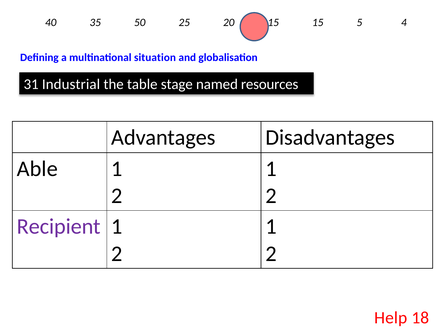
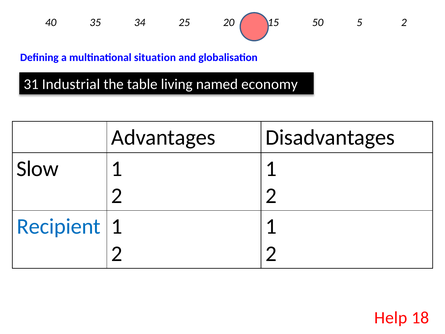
50: 50 -> 34 (140, 22)
15 15: 15 -> 50 (318, 22)
5 4: 4 -> 2 (404, 22)
stage: stage -> living (177, 84)
resources: resources -> economy (270, 84)
Able: Able -> Slow (38, 169)
Recipient colour: purple -> blue (59, 226)
